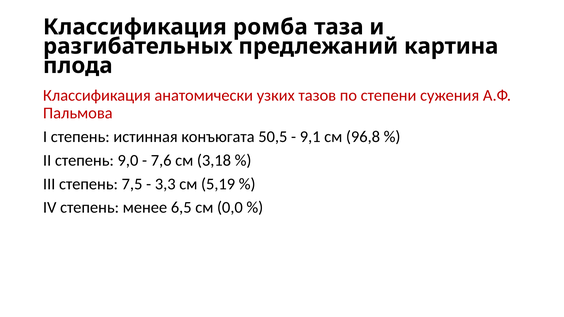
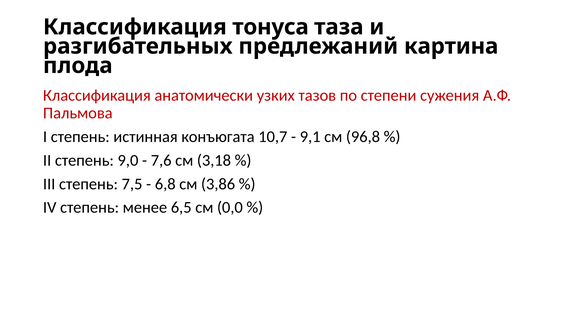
ромба: ромба -> тонуса (271, 27)
50,5: 50,5 -> 10,7 (273, 137)
3,3: 3,3 -> 6,8 (165, 184)
5,19: 5,19 -> 3,86 (218, 184)
